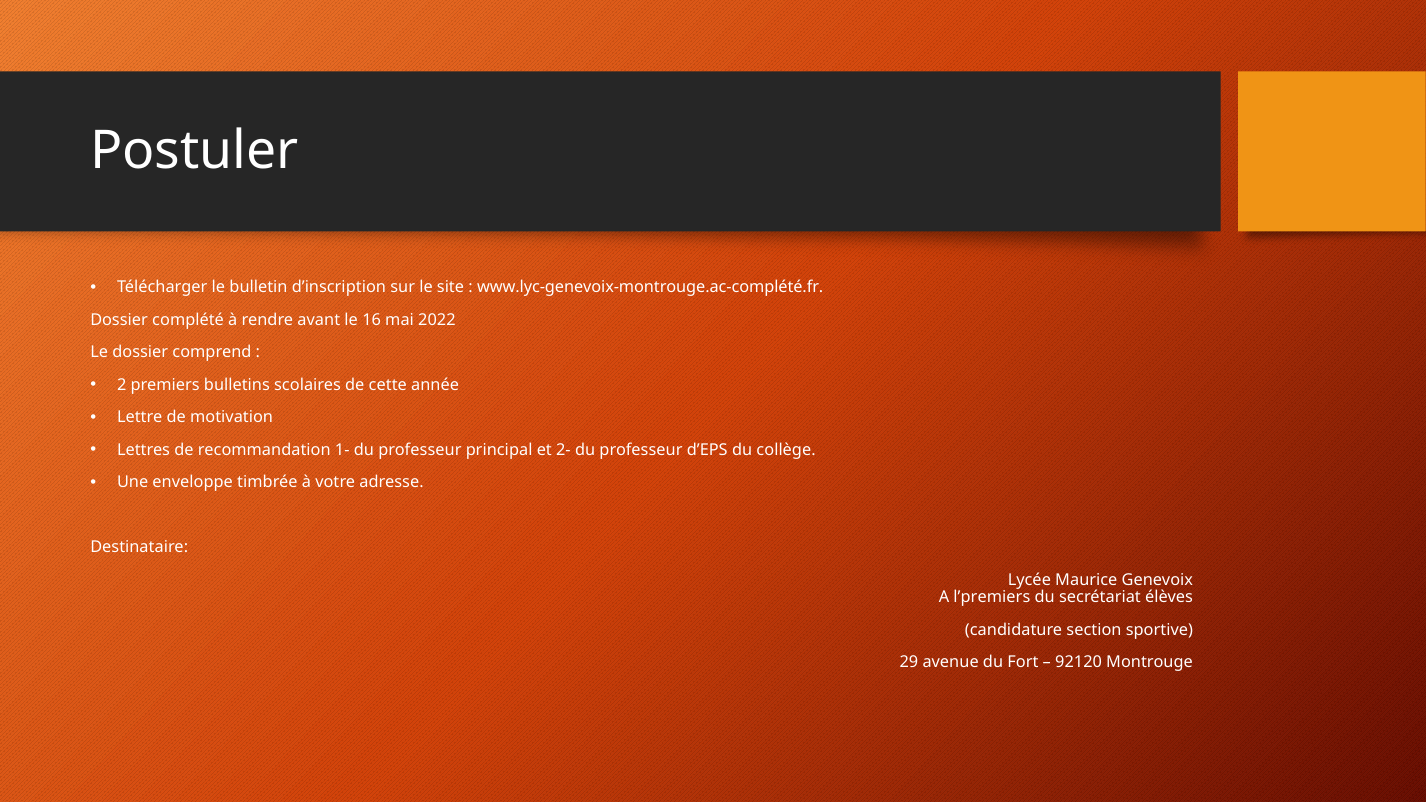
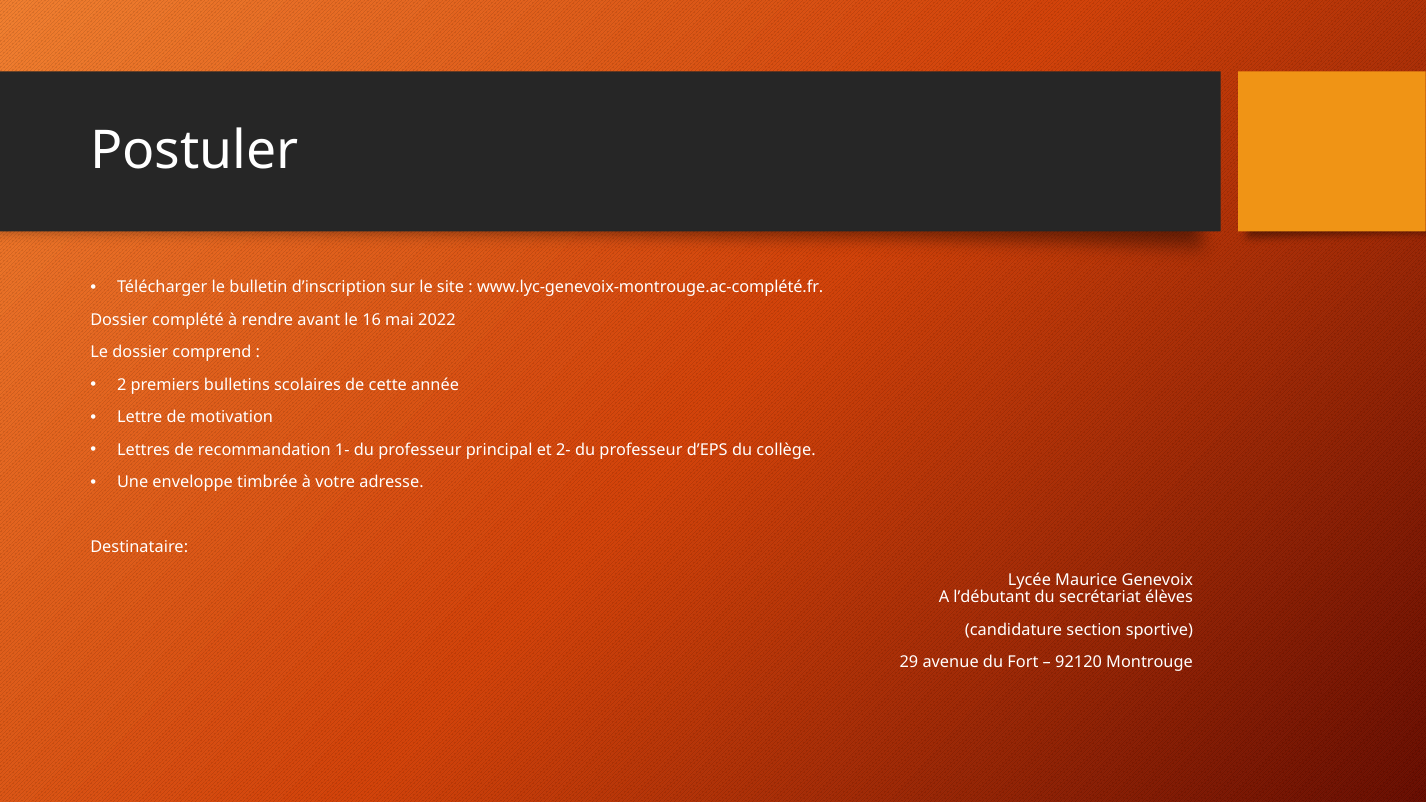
l’premiers: l’premiers -> l’débutant (992, 598)
